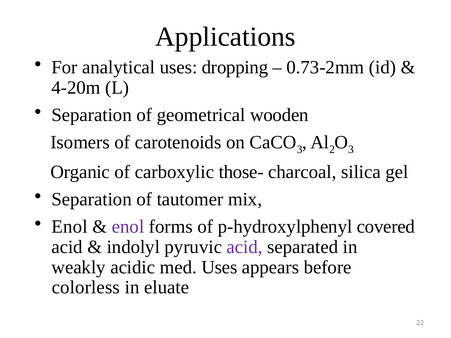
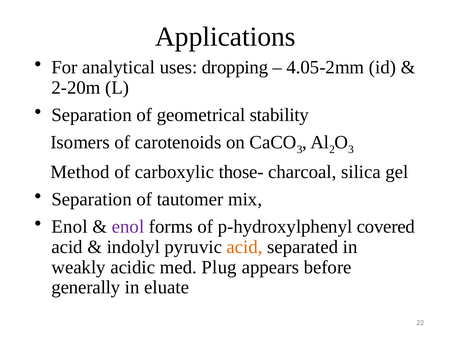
0.73-2mm: 0.73-2mm -> 4.05-2mm (325, 67)
4-20m: 4-20m -> 2-20m (76, 88)
wooden: wooden -> stability (279, 115)
Organic: Organic -> Method (80, 172)
acid colour: purple -> orange (245, 247)
med Uses: Uses -> Plug (219, 267)
colorless: colorless -> generally (86, 288)
